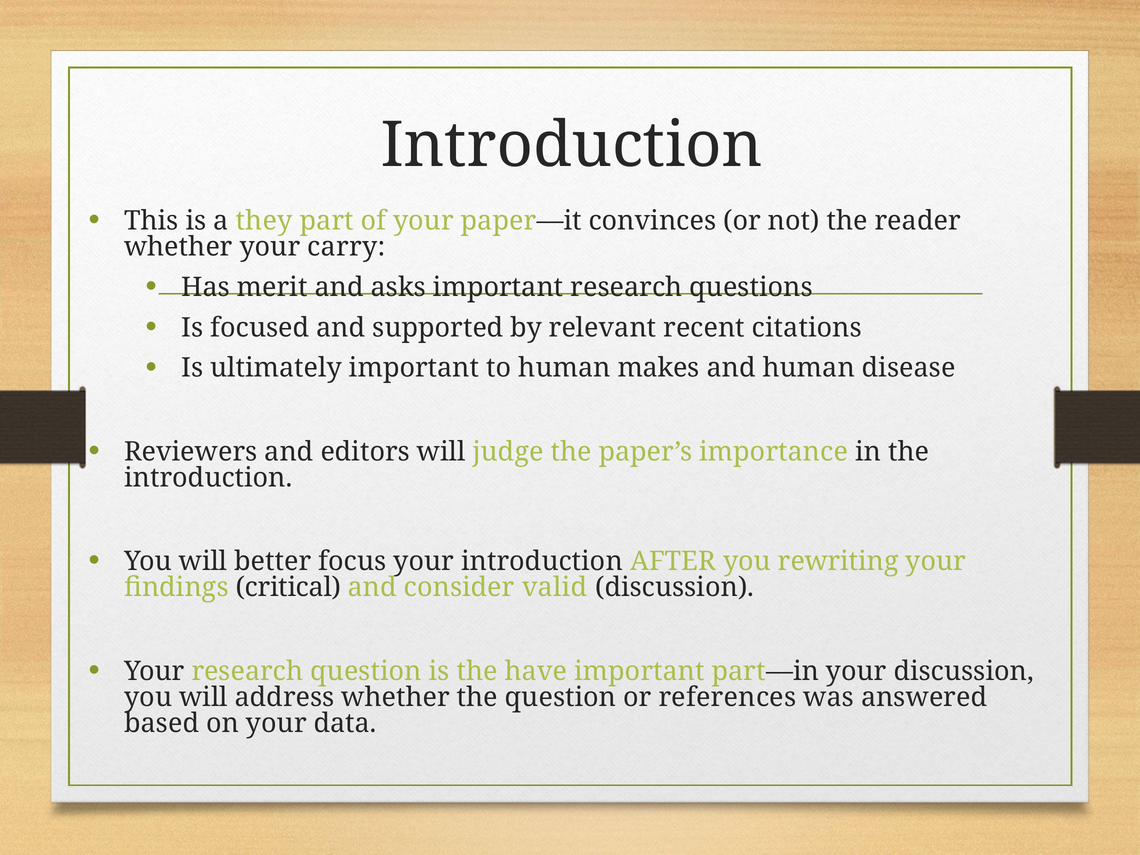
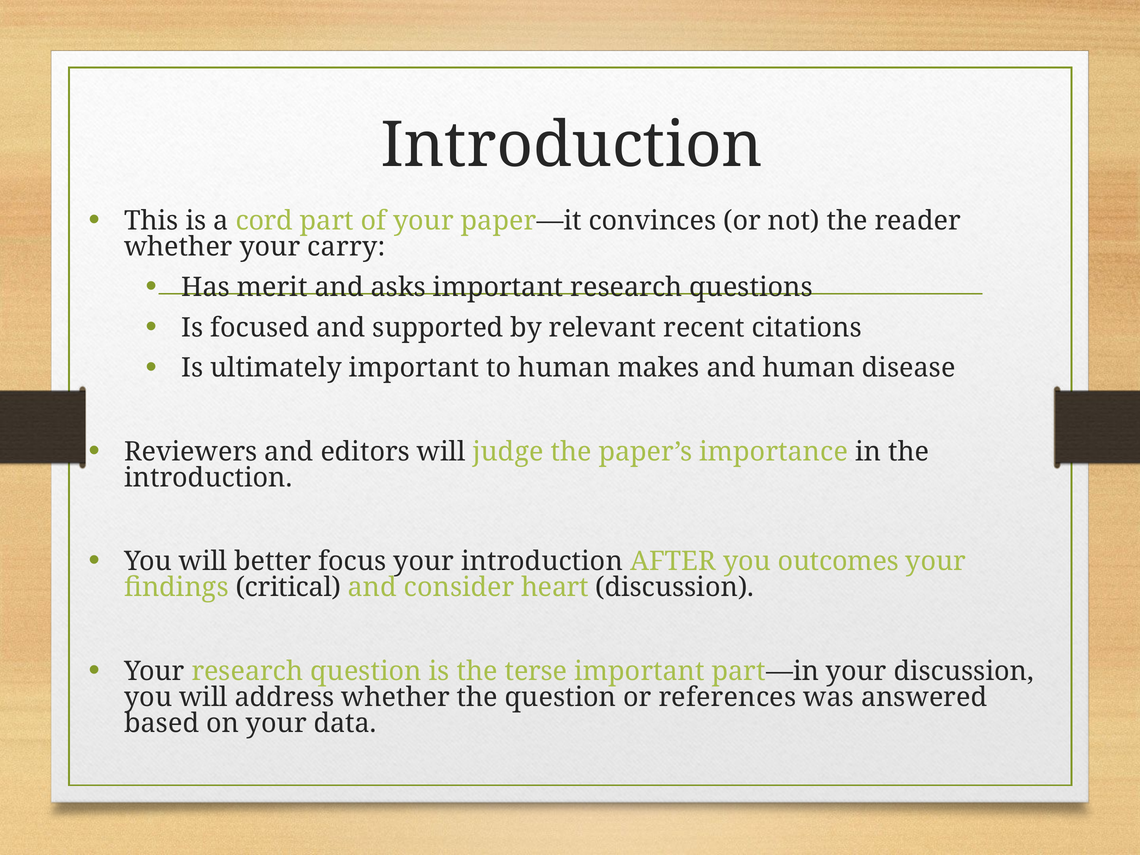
they: they -> cord (264, 221)
rewriting: rewriting -> outcomes (838, 561)
valid: valid -> heart (555, 588)
have: have -> terse (536, 671)
